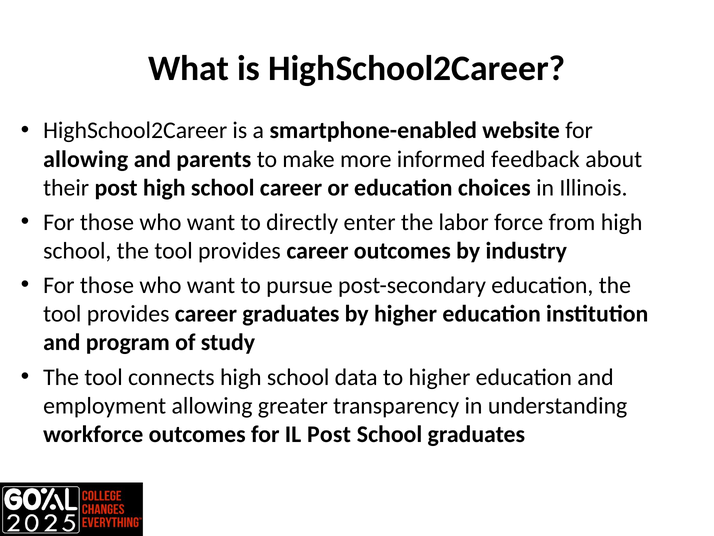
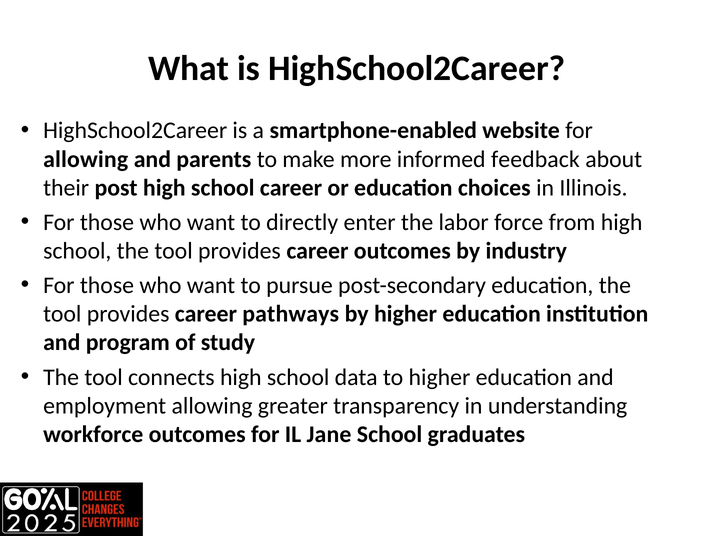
career graduates: graduates -> pathways (291, 314)
IL Post: Post -> Jane (329, 434)
